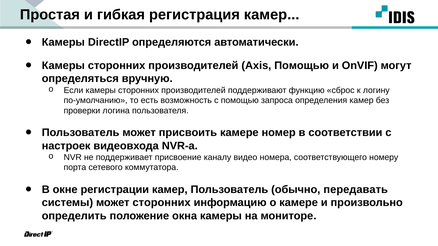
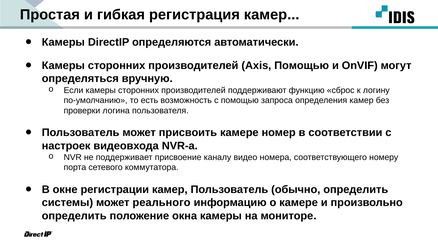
обычно передавать: передавать -> определить (356, 190)
может сторонних: сторонних -> реального (162, 203)
